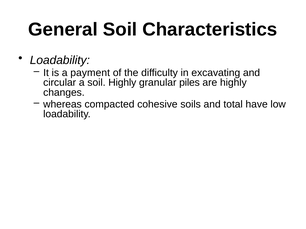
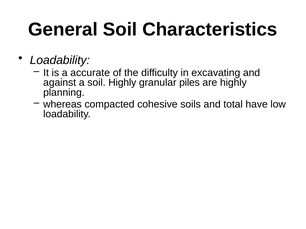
payment: payment -> accurate (90, 73)
circular: circular -> against (60, 83)
changes: changes -> planning (64, 93)
